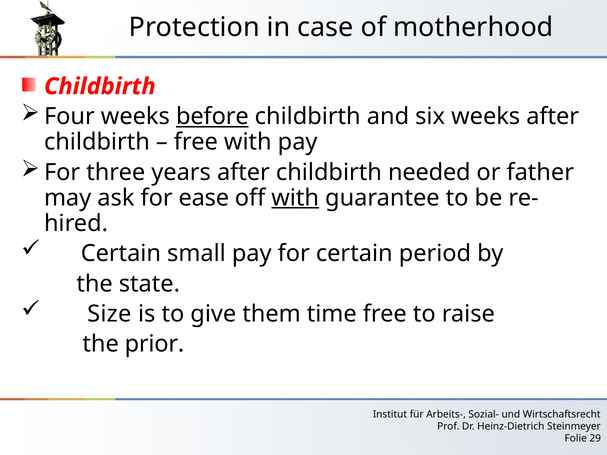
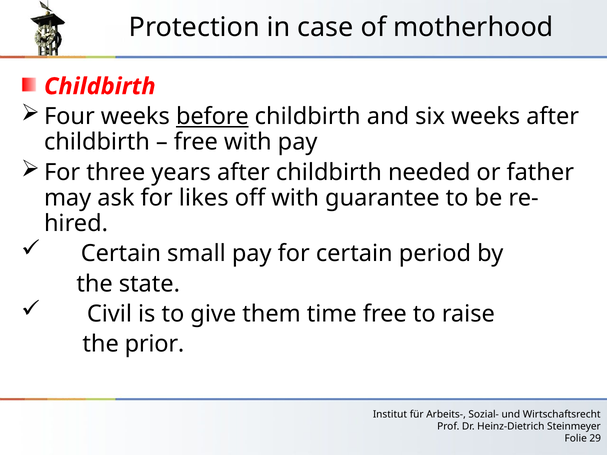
ease: ease -> likes (204, 198)
with underline: present -> none (295, 198)
Size: Size -> Civil (109, 314)
